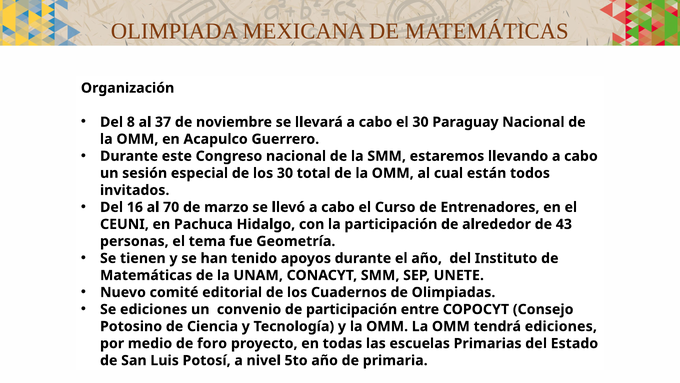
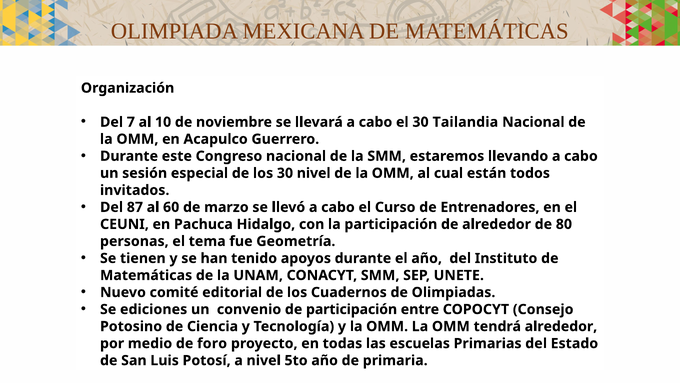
8: 8 -> 7 (131, 122)
37: 37 -> 10 (163, 122)
Paraguay: Paraguay -> Tailandia (465, 122)
30 total: total -> nivel (314, 173)
16: 16 -> 87 (135, 207)
70: 70 -> 60 (171, 207)
43: 43 -> 80 (564, 224)
tendrá ediciones: ediciones -> alrededor (561, 326)
